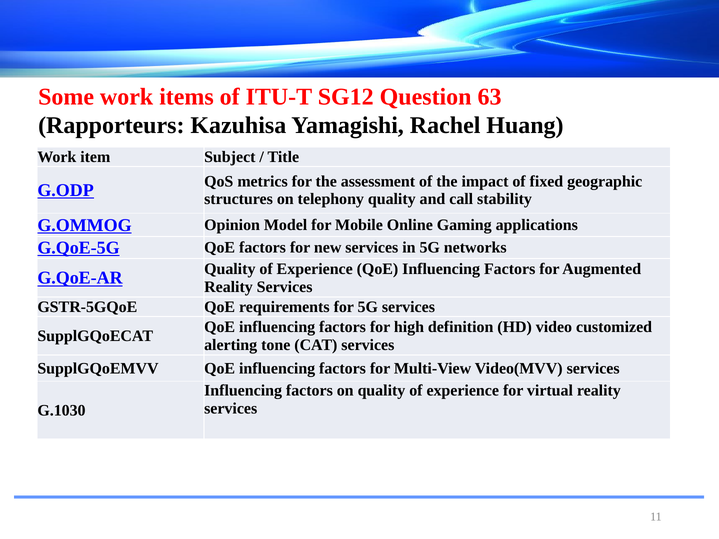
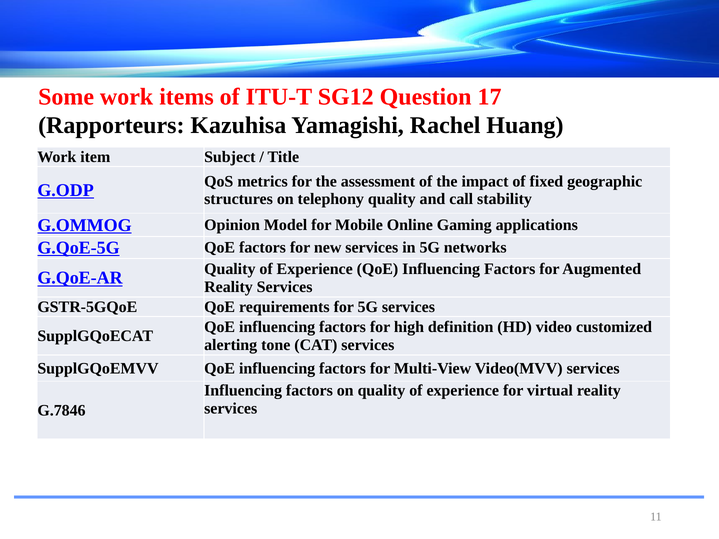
63: 63 -> 17 (490, 97)
G.1030: G.1030 -> G.7846 (62, 411)
